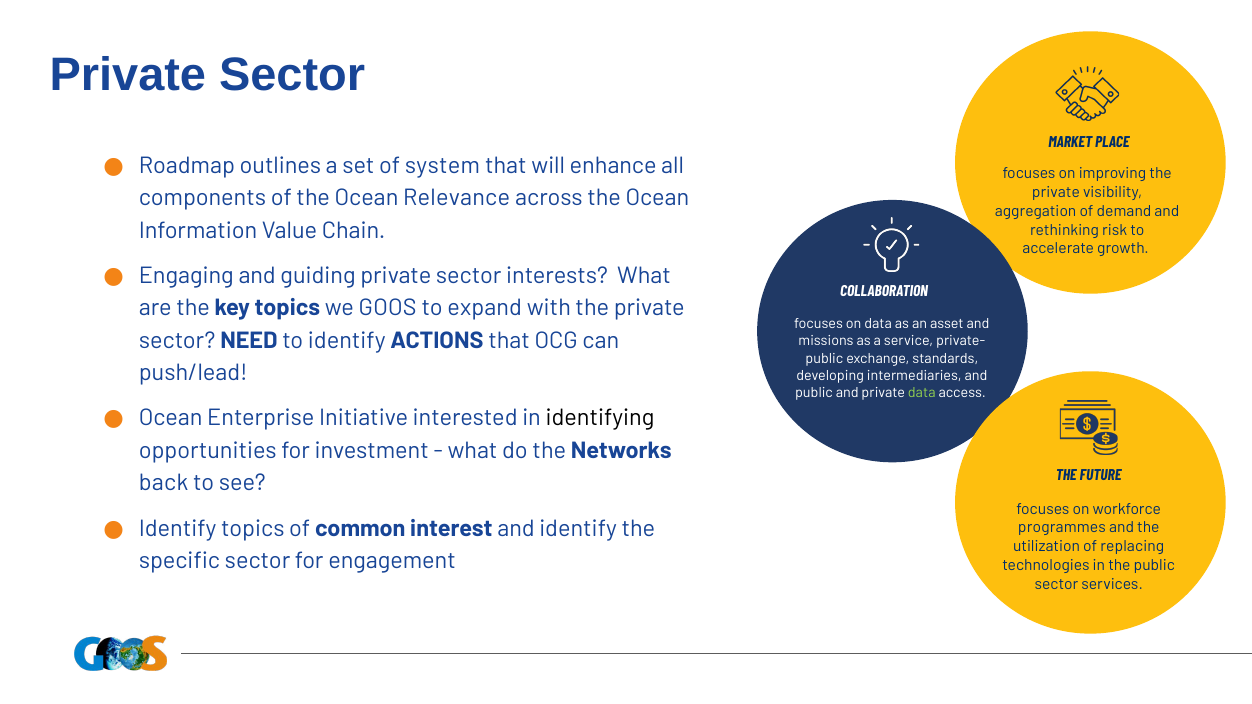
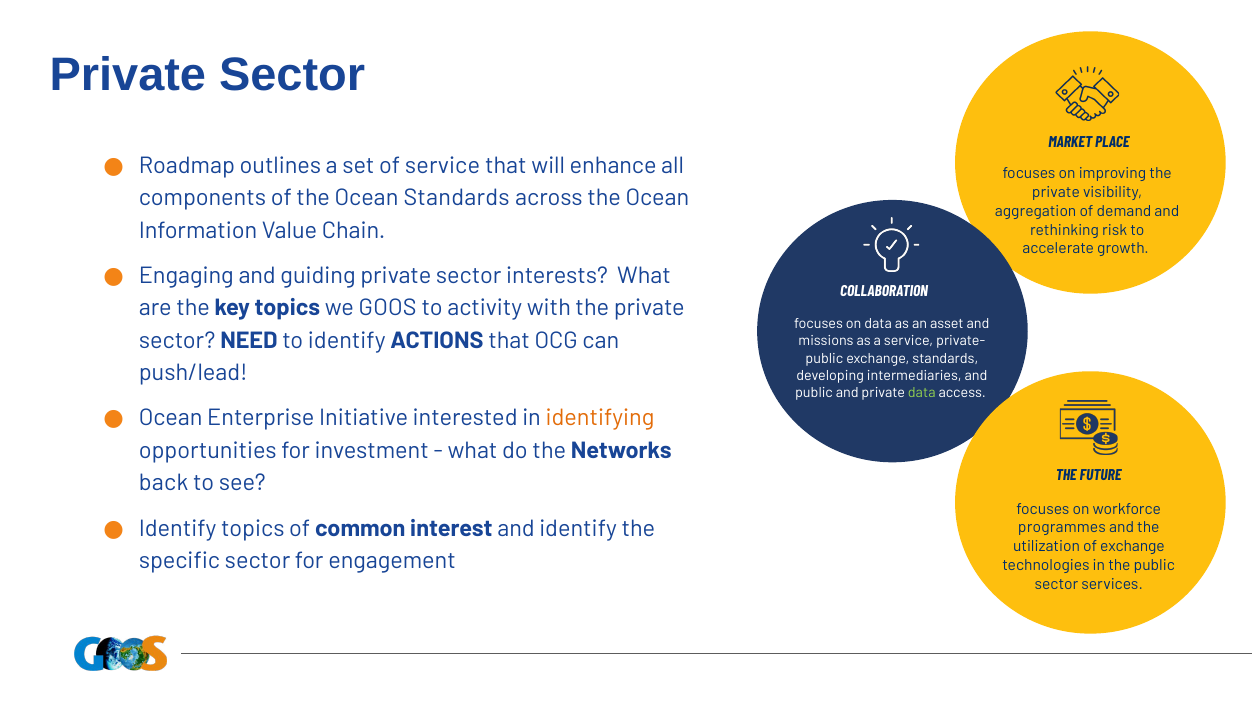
of system: system -> service (443, 166)
Ocean Relevance: Relevance -> Standards (457, 198)
expand: expand -> activity (485, 308)
identifying colour: black -> orange (600, 418)
of replacing: replacing -> exchange (1132, 547)
